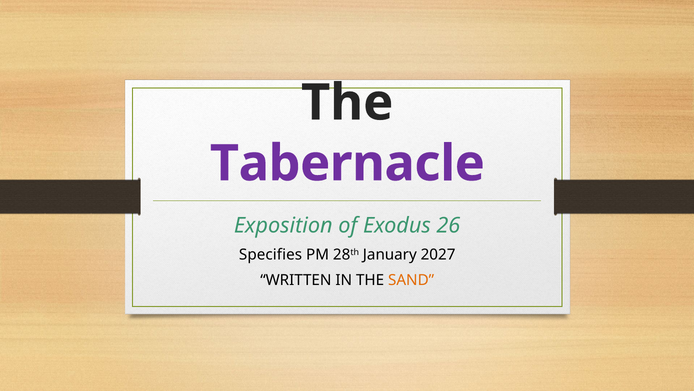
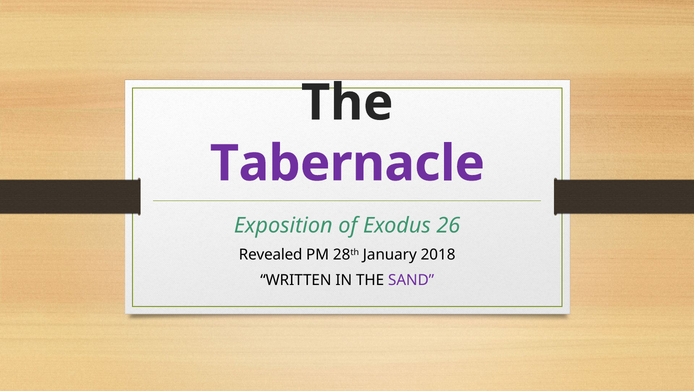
Specifies: Specifies -> Revealed (271, 254)
2027: 2027 -> 2018 (438, 254)
SAND colour: orange -> purple (411, 280)
